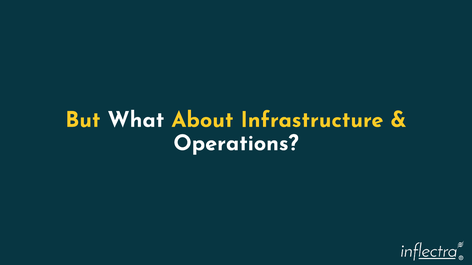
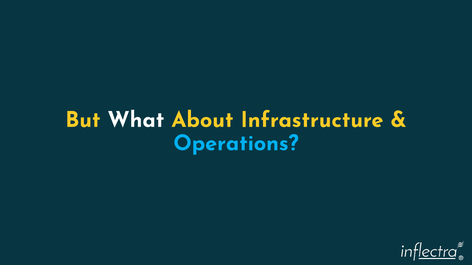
Operations colour: white -> light blue (236, 143)
